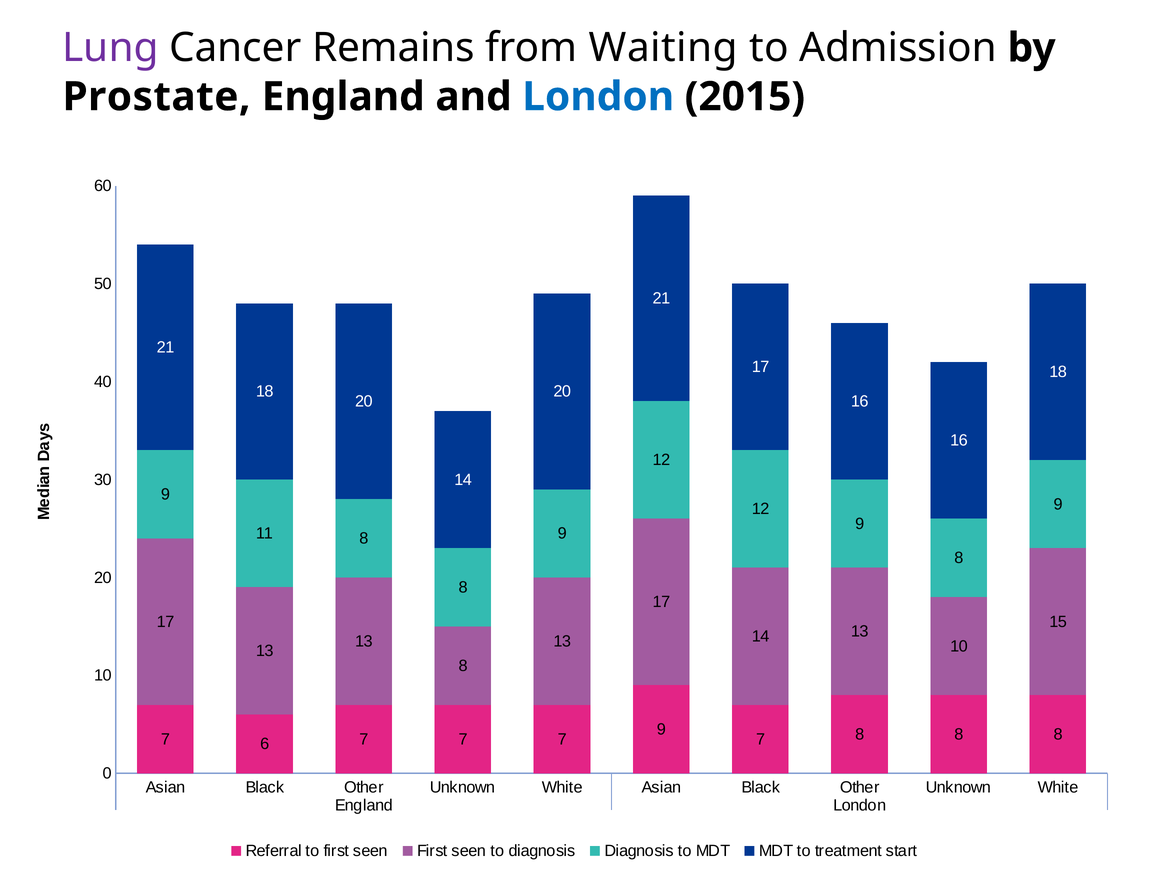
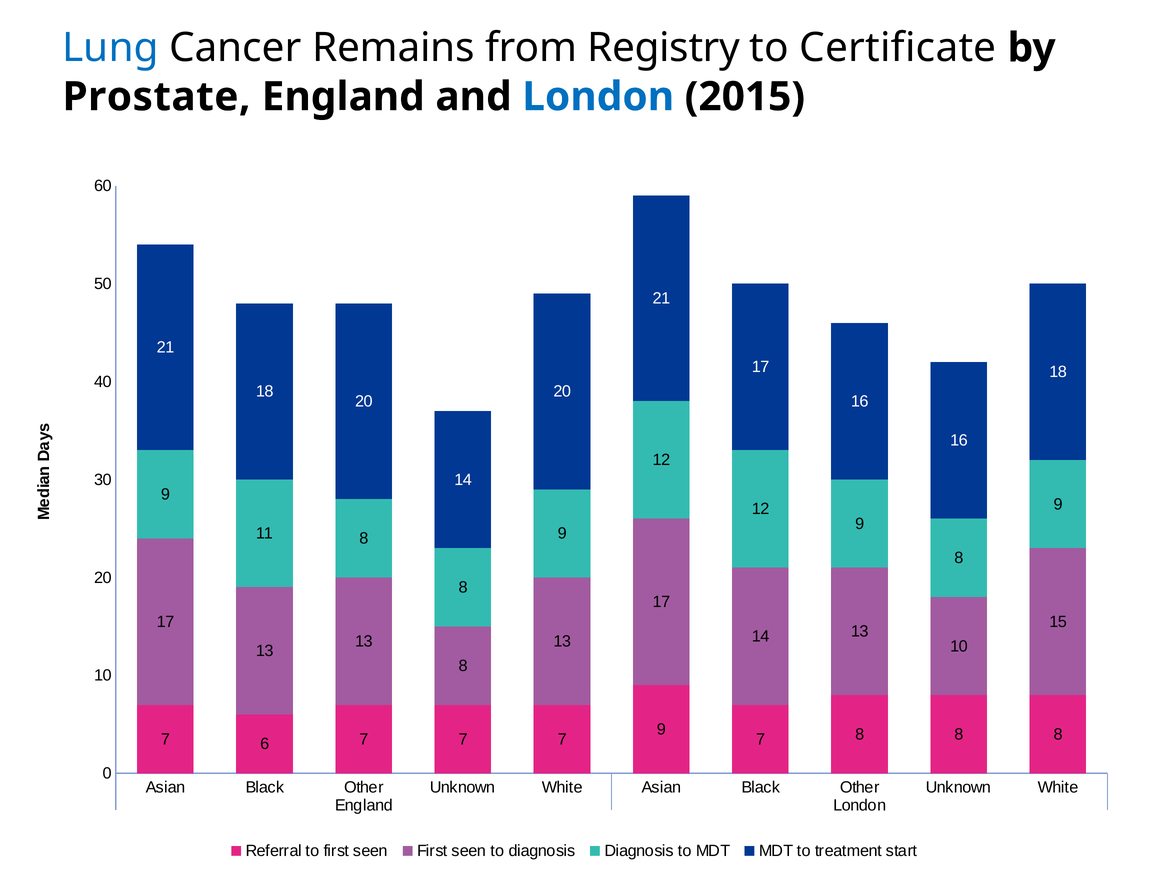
Lung colour: purple -> blue (110, 48)
Waiting: Waiting -> Registry (664, 48)
Admission: Admission -> Certificate (898, 48)
